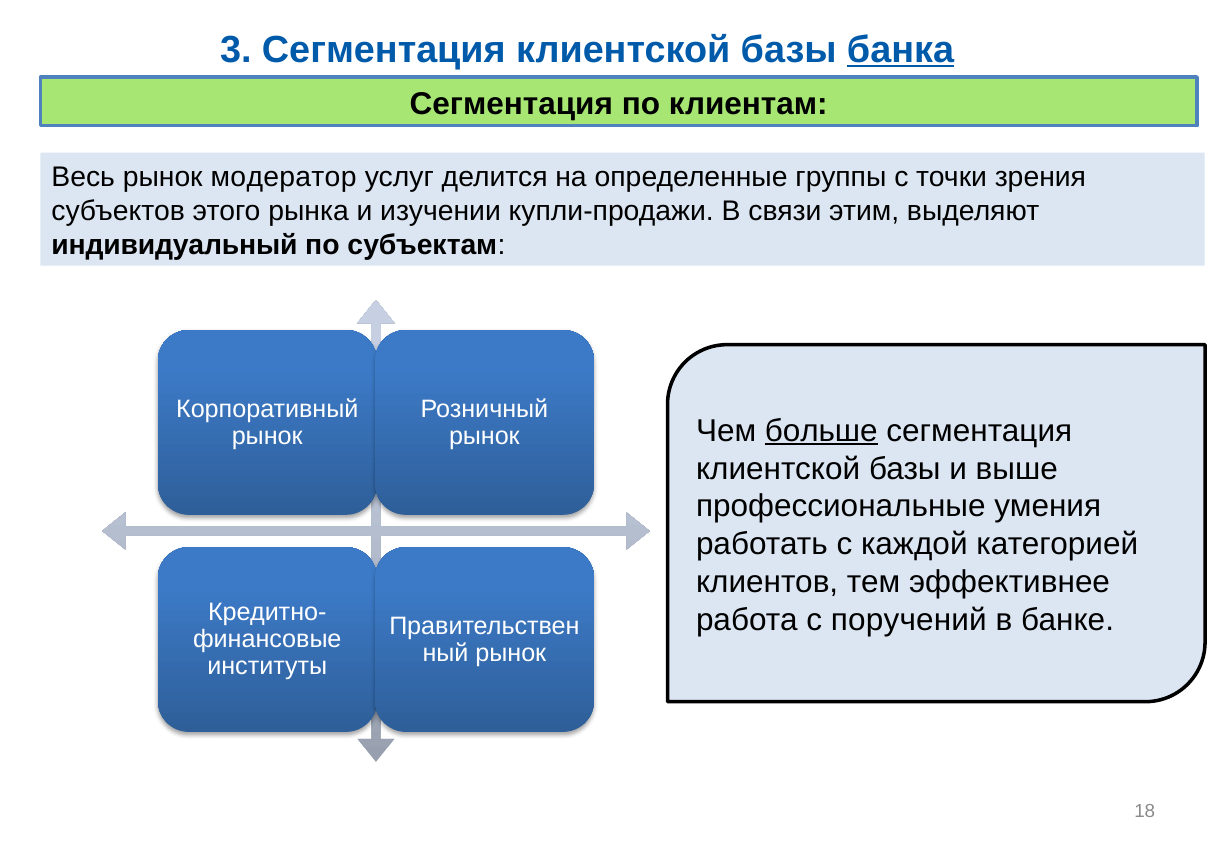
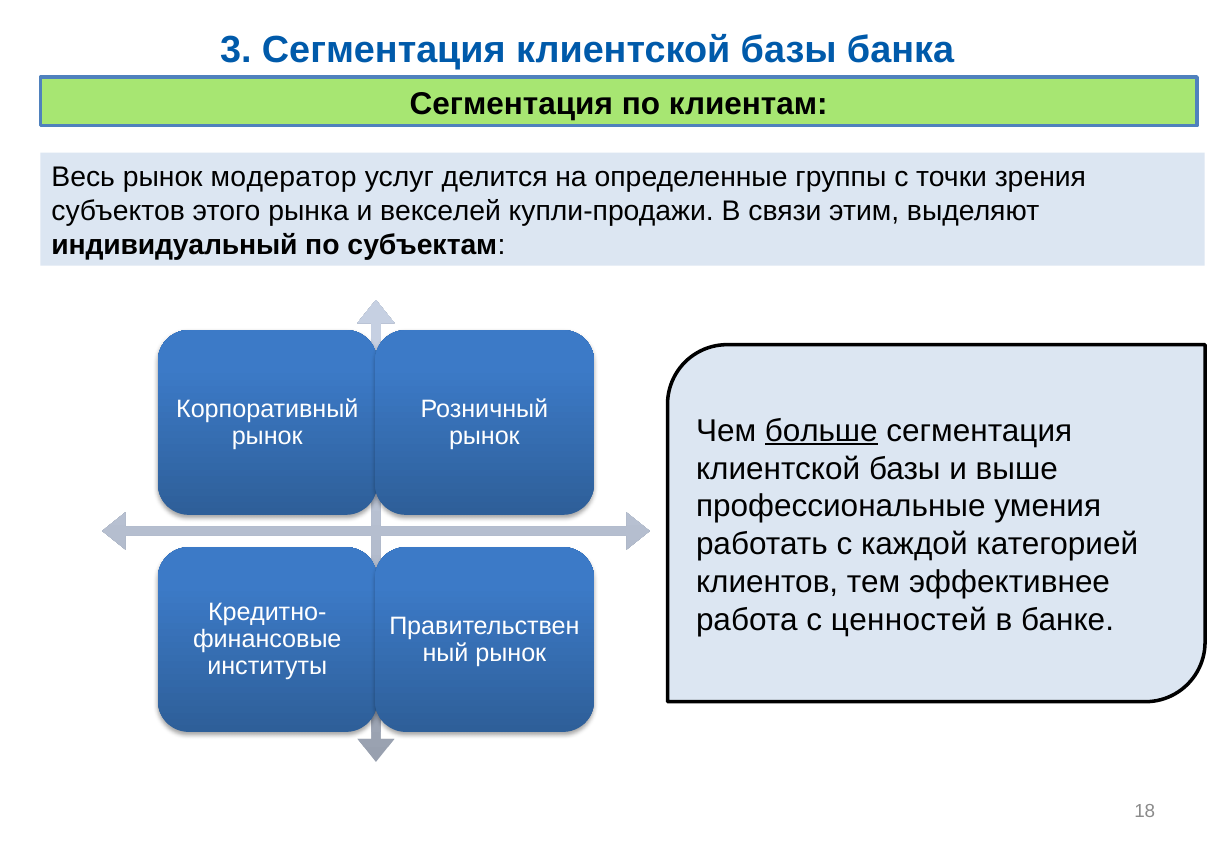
банка underline: present -> none (901, 50)
изучении: изучении -> векселей (441, 211)
поручений: поручений -> ценностей (909, 620)
